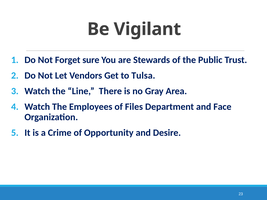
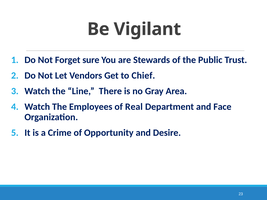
Tulsa: Tulsa -> Chief (143, 76)
Files: Files -> Real (134, 107)
